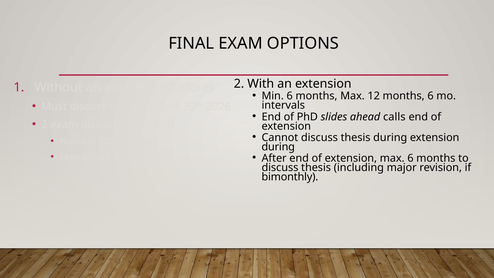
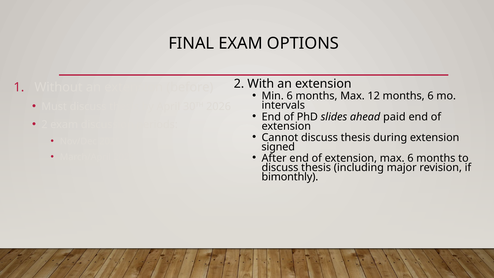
calls: calls -> paid (394, 117)
during: during -> signed (278, 147)
